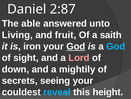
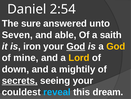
2:87: 2:87 -> 2:54 (63, 9)
able: able -> sure (31, 23)
Living: Living -> Seven (17, 35)
fruit: fruit -> able (66, 35)
God colour: light blue -> yellow (116, 46)
sight: sight -> mine (26, 57)
Lord colour: pink -> yellow (79, 57)
secrets underline: none -> present (20, 80)
height: height -> dream (108, 91)
